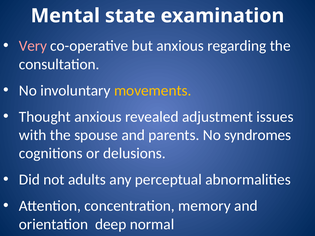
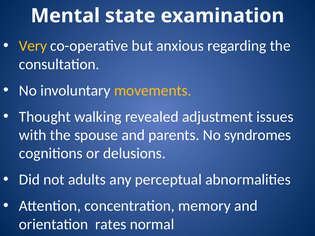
Very colour: pink -> yellow (33, 46)
Thought anxious: anxious -> walking (98, 117)
deep: deep -> rates (111, 224)
